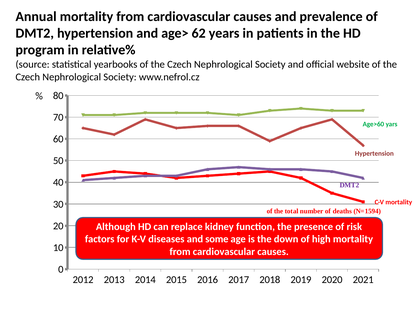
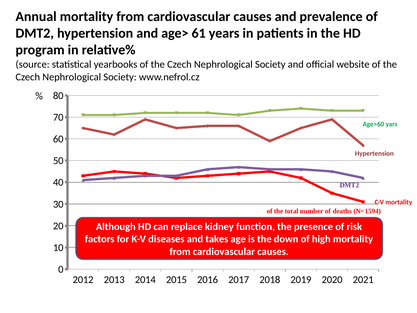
62: 62 -> 61 (199, 33)
some: some -> takes (217, 239)
